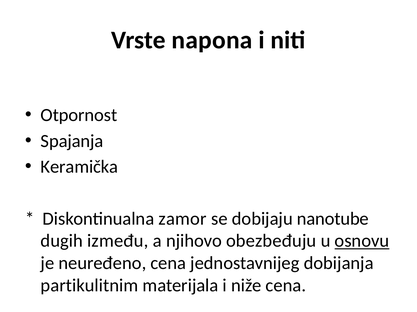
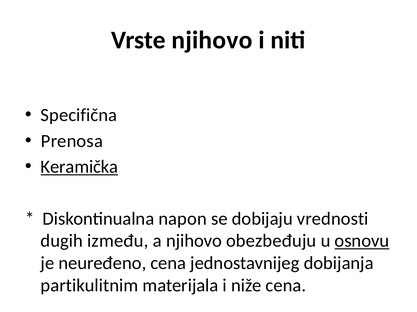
Vrste napona: napona -> njihovo (212, 40)
Otpornost: Otpornost -> Specifična (79, 115)
Spajanja: Spajanja -> Prenosa (72, 141)
Keramička underline: none -> present (79, 167)
zamor: zamor -> napon (183, 219)
nanotube: nanotube -> vrednosti (333, 219)
